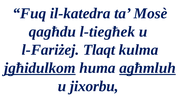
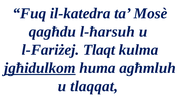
l-tiegħek: l-tiegħek -> l-ħarsuh (107, 32)
agħmluh underline: present -> none (148, 68)
jixorbu: jixorbu -> tlaqqat (94, 86)
